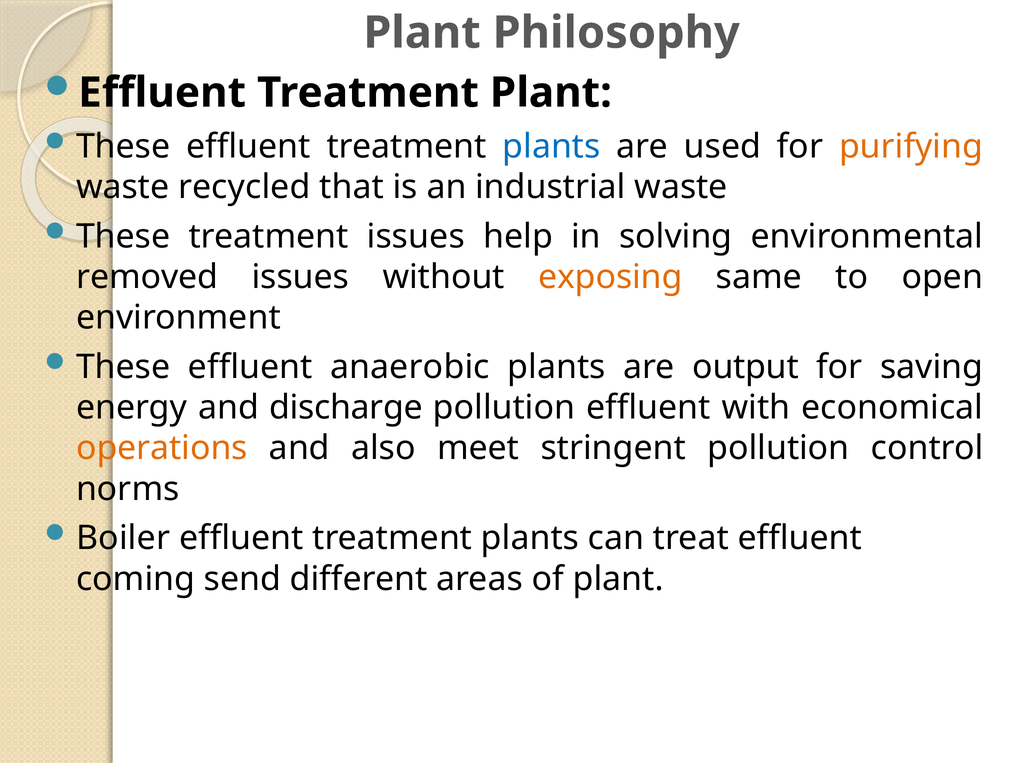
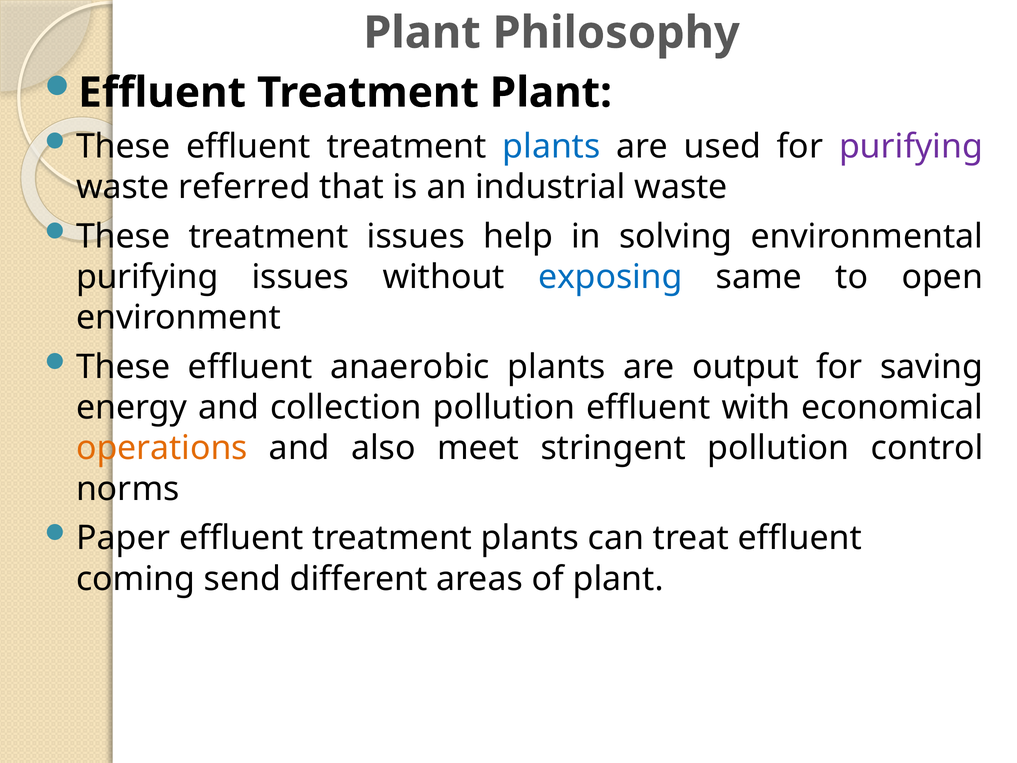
purifying colour: orange -> purple (911, 146)
recycled: recycled -> referred (244, 187)
removed: removed -> purifying (147, 277)
exposing colour: orange -> blue (610, 277)
discharge: discharge -> collection (346, 407)
Boiler: Boiler -> Paper (123, 538)
